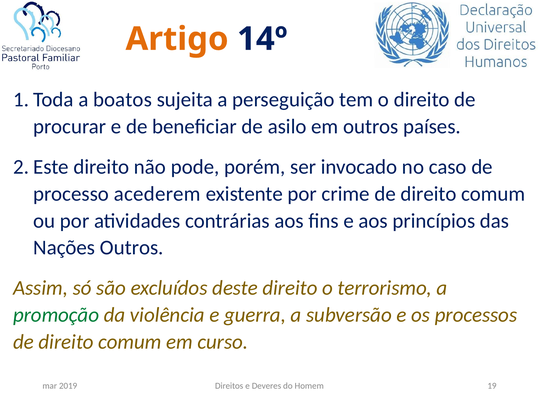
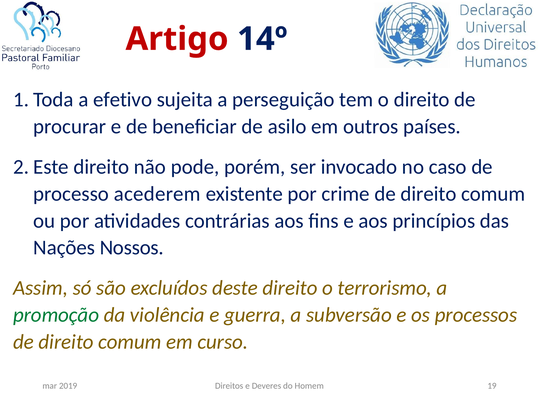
Artigo colour: orange -> red (177, 39)
boatos: boatos -> efetivo (123, 100)
Nações Outros: Outros -> Nossos (132, 248)
